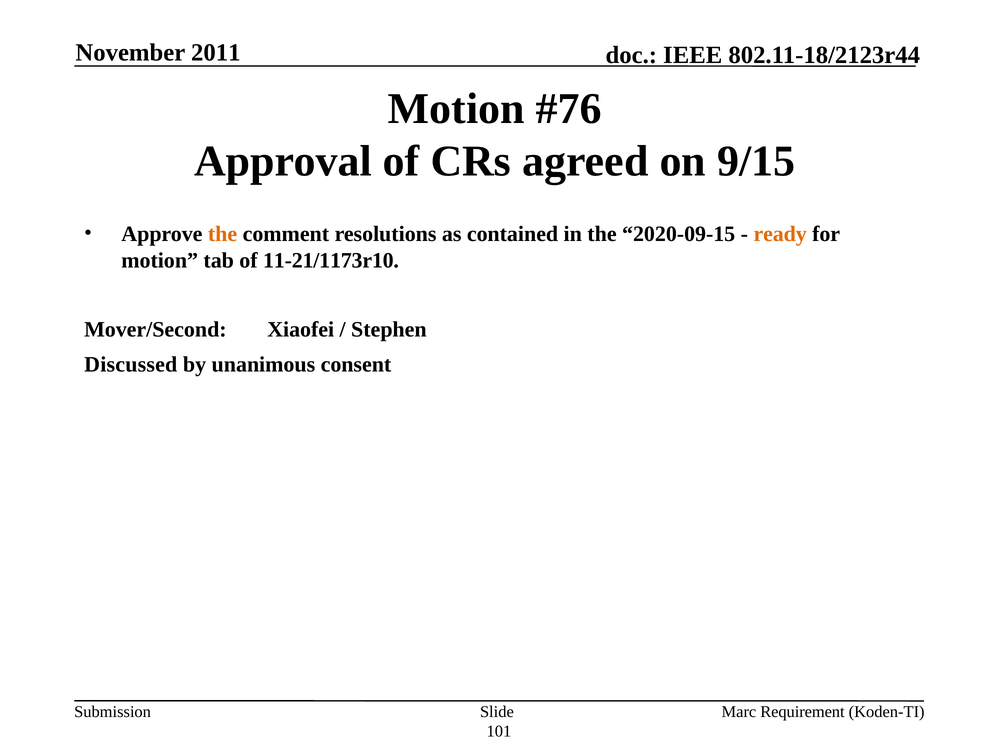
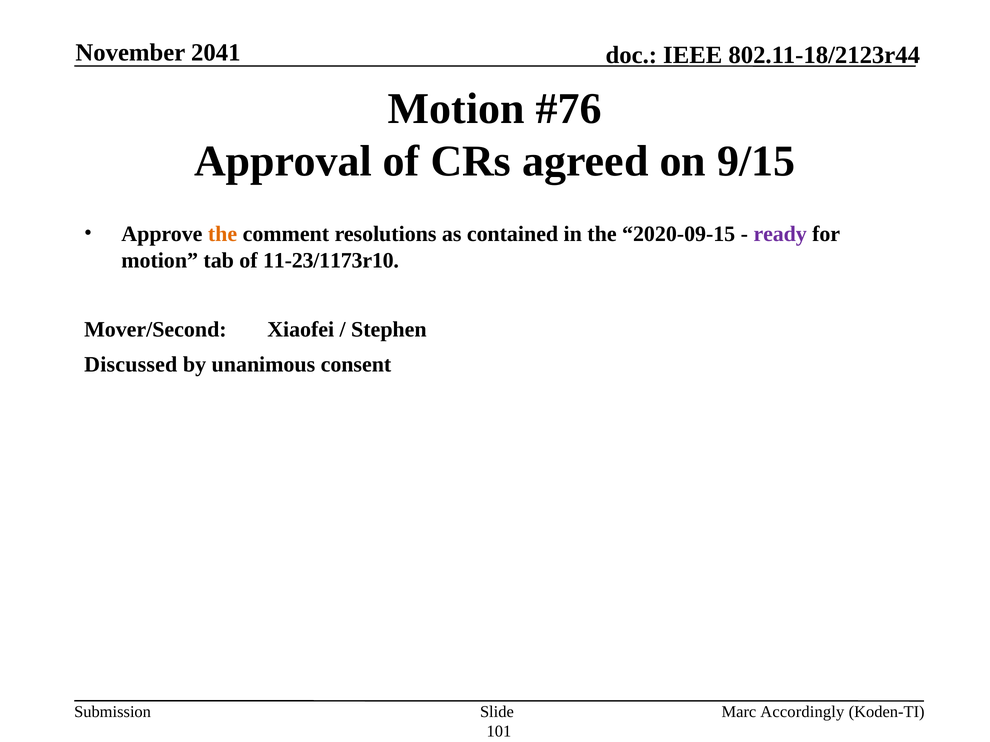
2011: 2011 -> 2041 (216, 52)
ready colour: orange -> purple (780, 234)
11-21/1173r10: 11-21/1173r10 -> 11-23/1173r10 (331, 261)
Requirement: Requirement -> Accordingly (802, 712)
